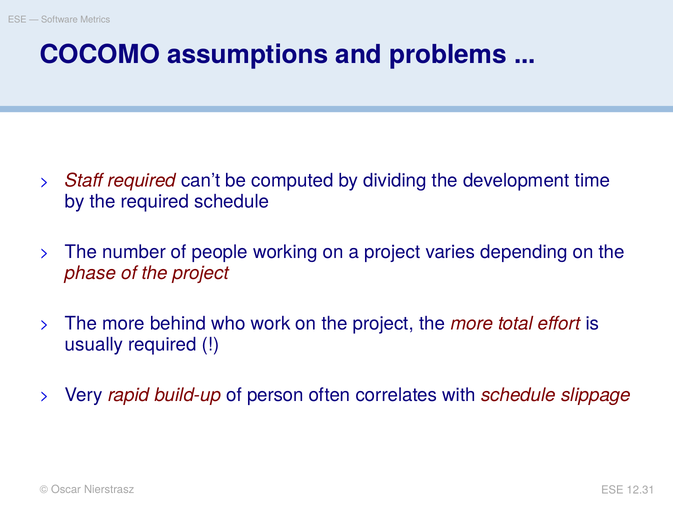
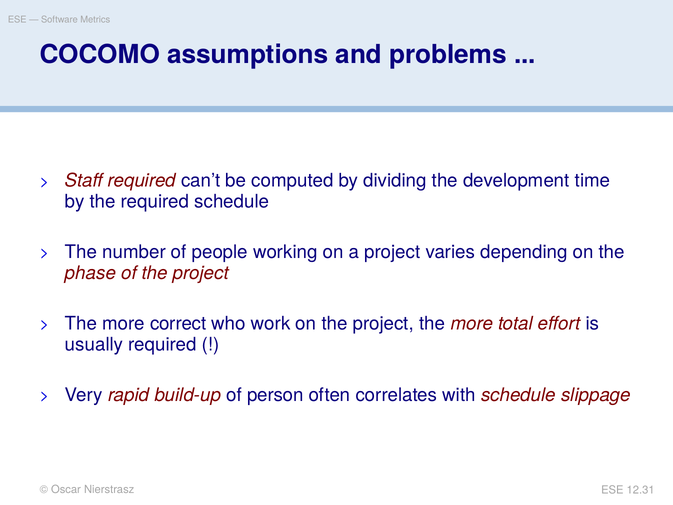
behind: behind -> correct (178, 323)
